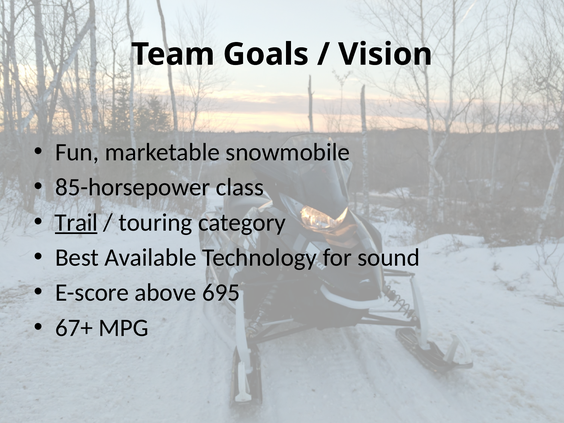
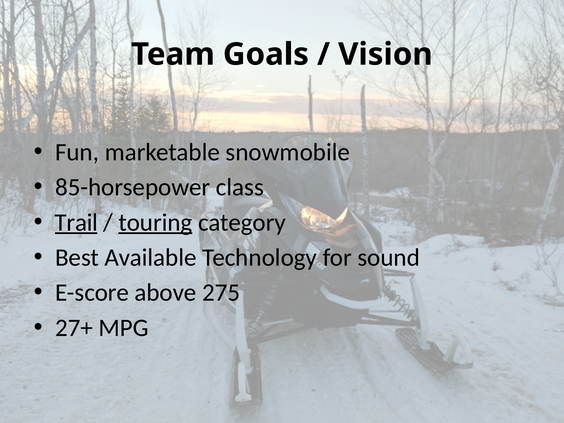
touring underline: none -> present (155, 222)
695: 695 -> 275 (221, 293)
67+: 67+ -> 27+ (74, 328)
